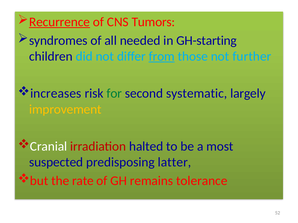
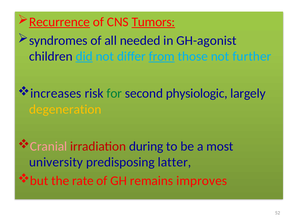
Tumors underline: none -> present (153, 22)
GH-starting: GH-starting -> GH-agonist (206, 41)
did underline: none -> present (84, 56)
systematic: systematic -> physiologic (197, 94)
improvement: improvement -> degeneration (65, 110)
Cranial colour: white -> pink (49, 147)
halted: halted -> during (146, 147)
suspected: suspected -> university (56, 163)
tolerance: tolerance -> improves (202, 181)
